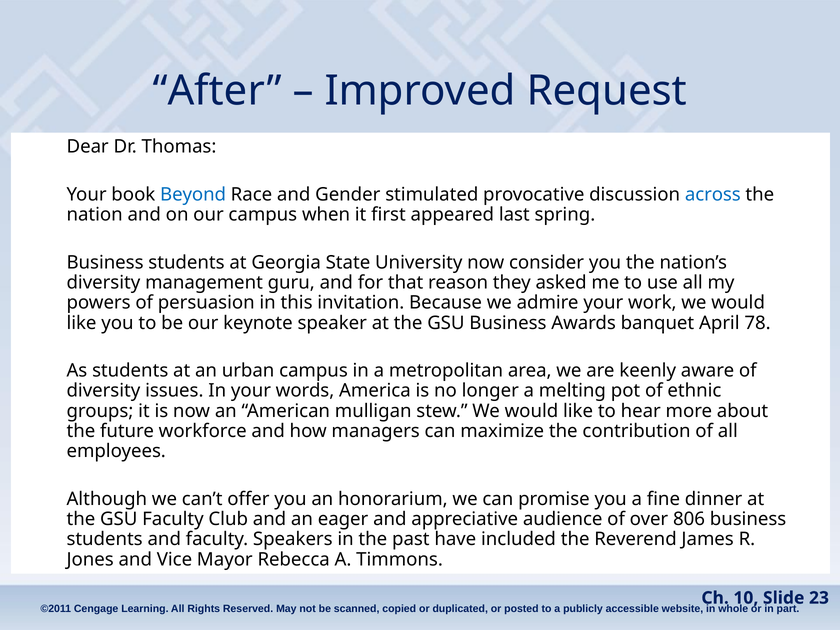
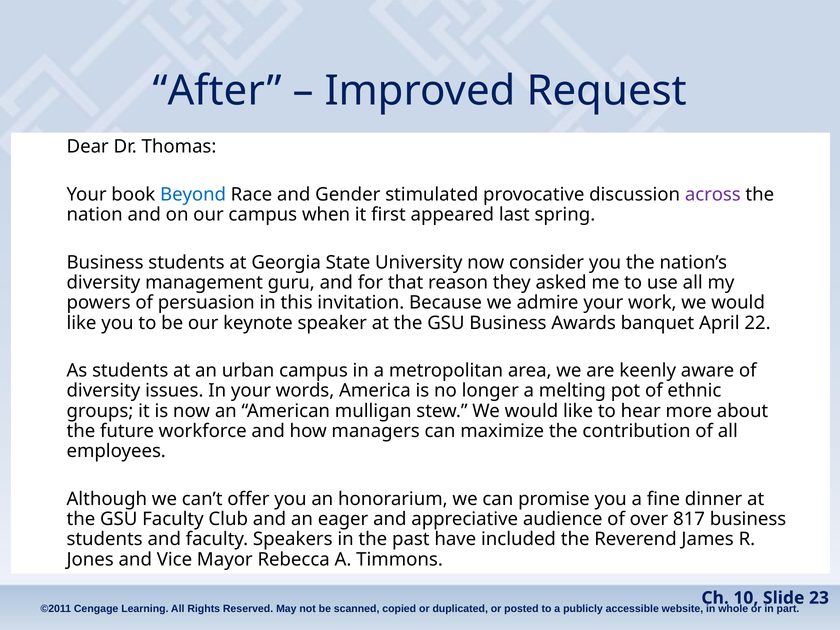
across colour: blue -> purple (713, 195)
78: 78 -> 22 (758, 323)
806: 806 -> 817 (689, 519)
